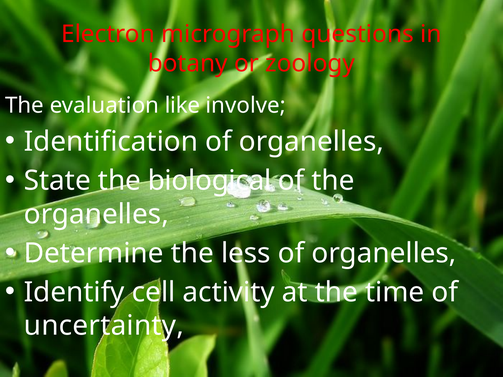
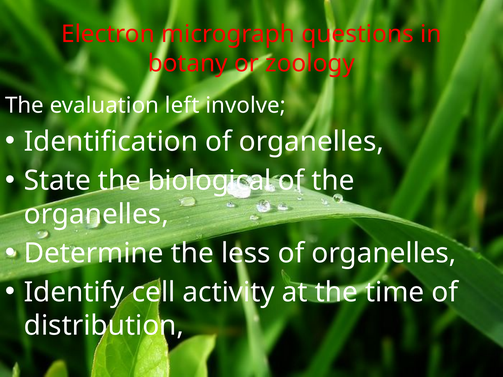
like: like -> left (182, 106)
uncertainty: uncertainty -> distribution (104, 326)
